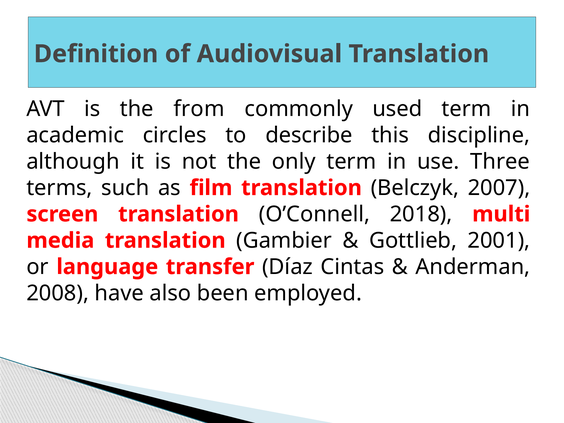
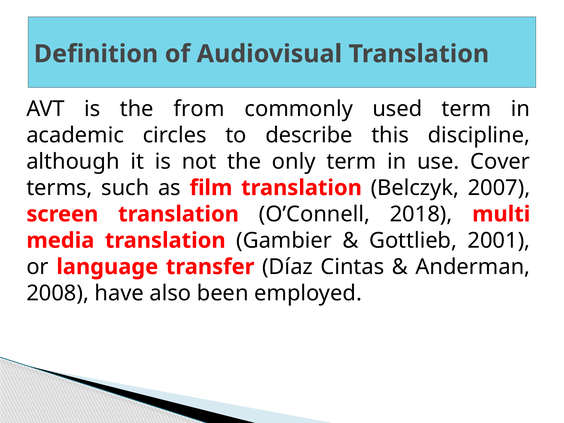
Three: Three -> Cover (500, 162)
